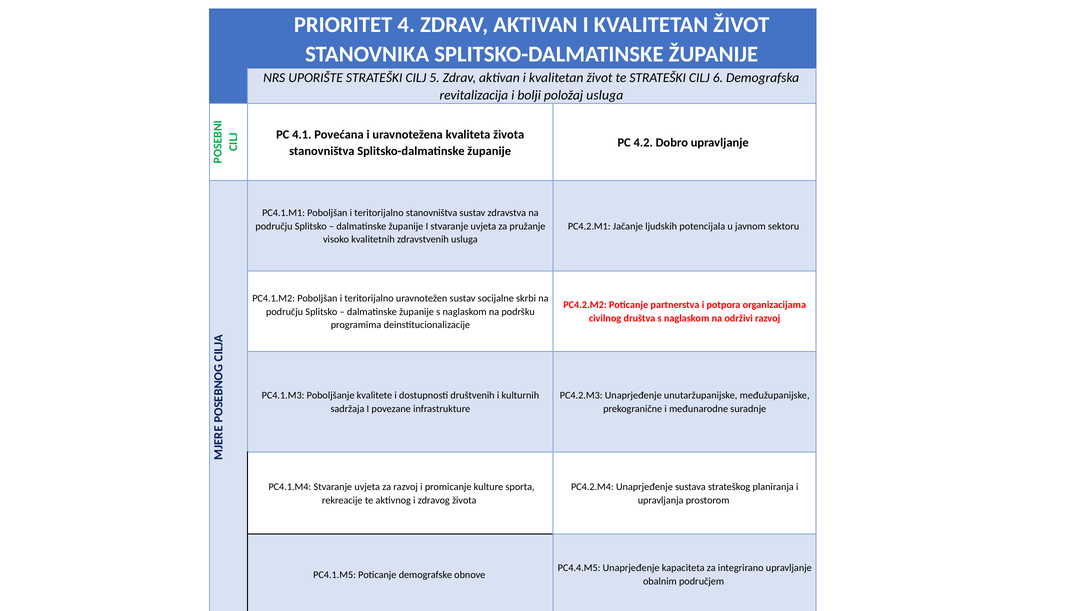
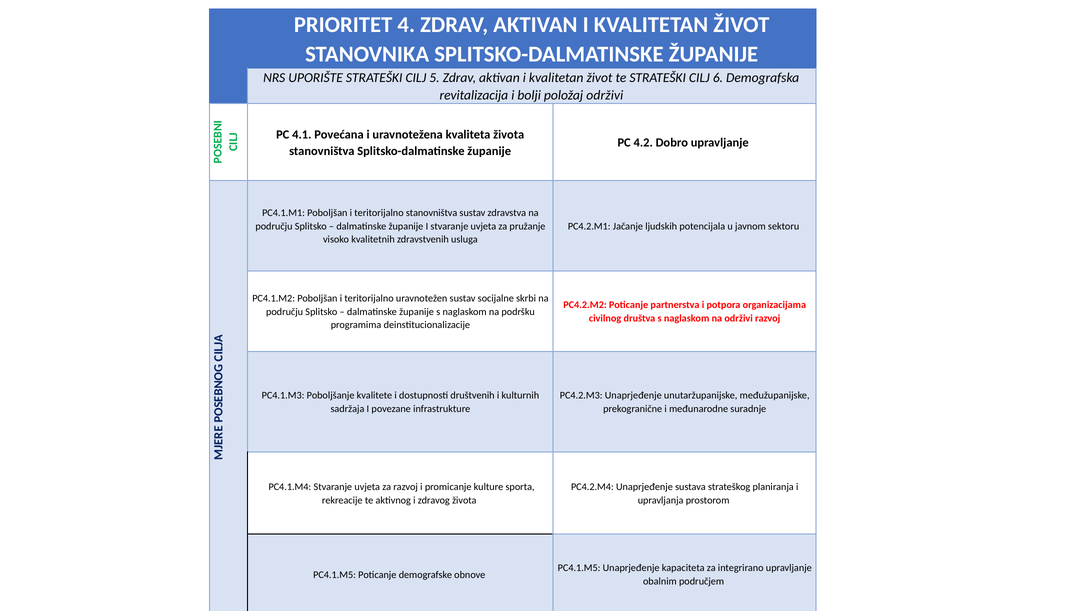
položaj usluga: usluga -> održivi (605, 95)
PC4.4.M5: PC4.4.M5 -> PC4.1.M5 (579, 568)
